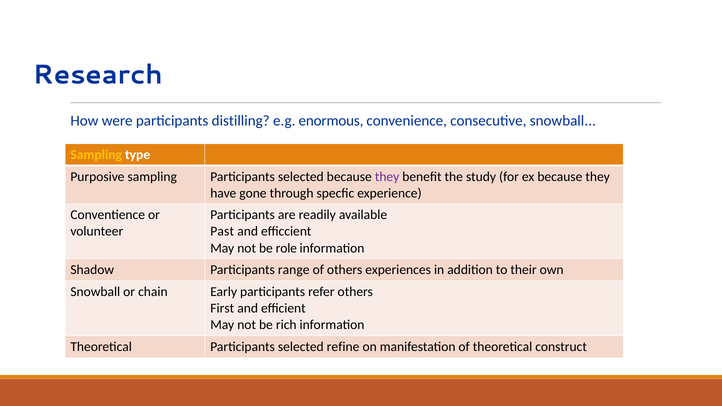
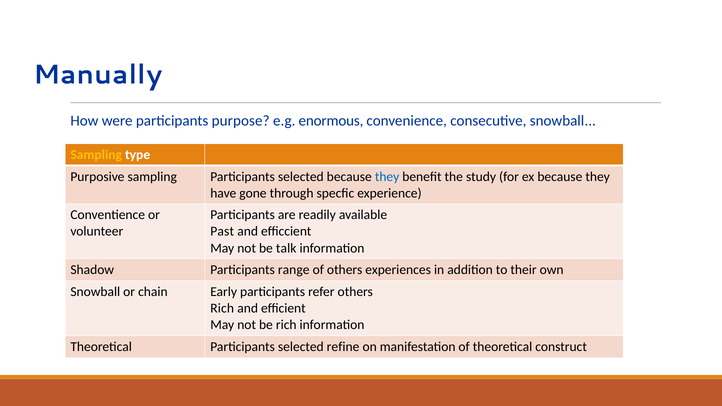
Research: Research -> Manually (98, 75)
distilling: distilling -> purpose (241, 121)
they colour: purple -> blue (387, 177)
role: role -> talk (286, 248)
First: First -> Rich (222, 309)
